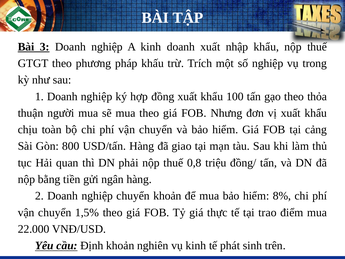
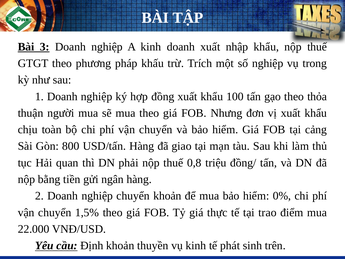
8%: 8% -> 0% (282, 196)
nghiên: nghiên -> thuyền (153, 245)
